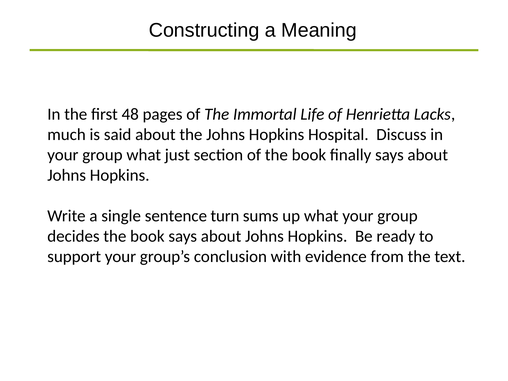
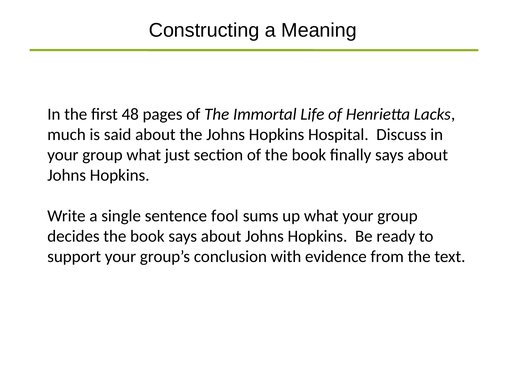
turn: turn -> fool (225, 216)
